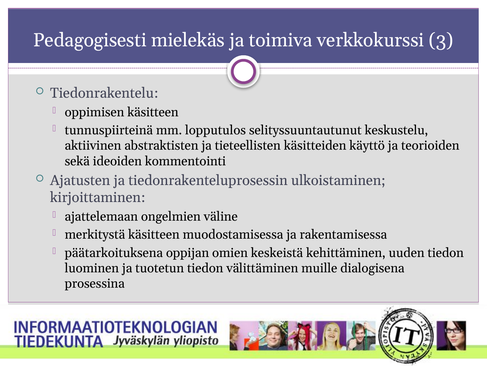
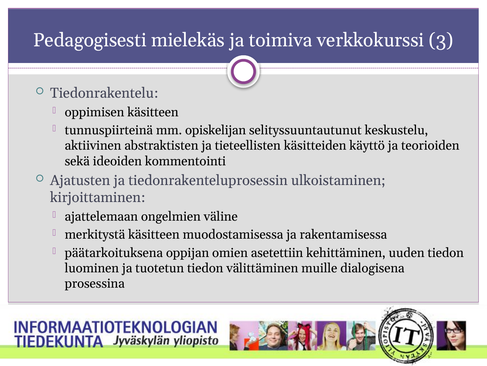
lopputulos: lopputulos -> opiskelijan (216, 130)
keskeistä: keskeistä -> asetettiin (277, 252)
